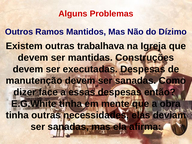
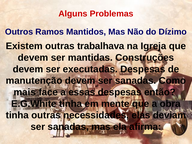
dizer: dizer -> mais (25, 92)
